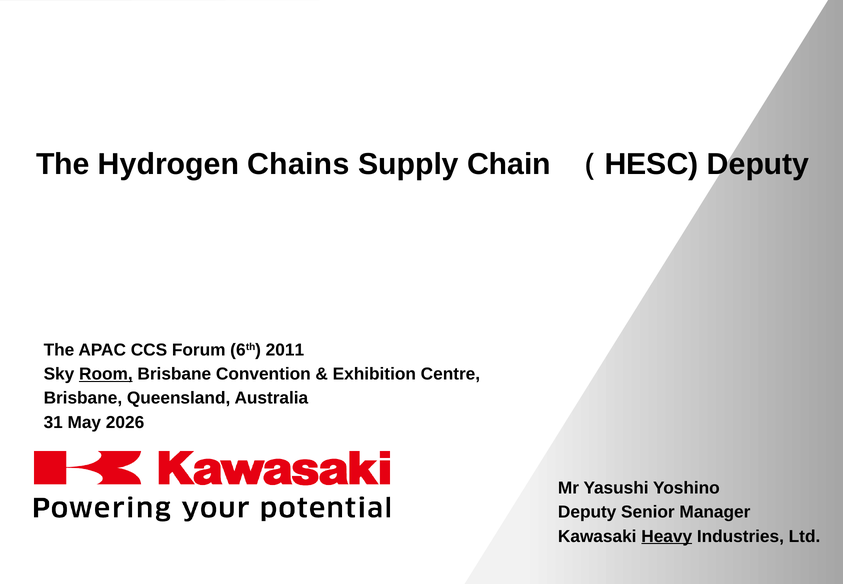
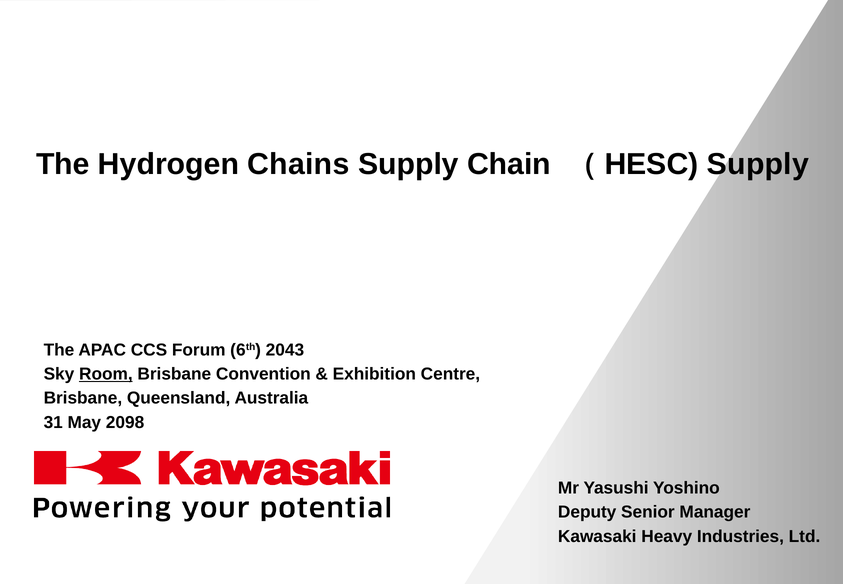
Deputy: Deputy -> Supply (758, 164)
2011: 2011 -> 2043 (285, 350)
2026: 2026 -> 2098 (125, 422)
Heavy underline: present -> none (667, 536)
